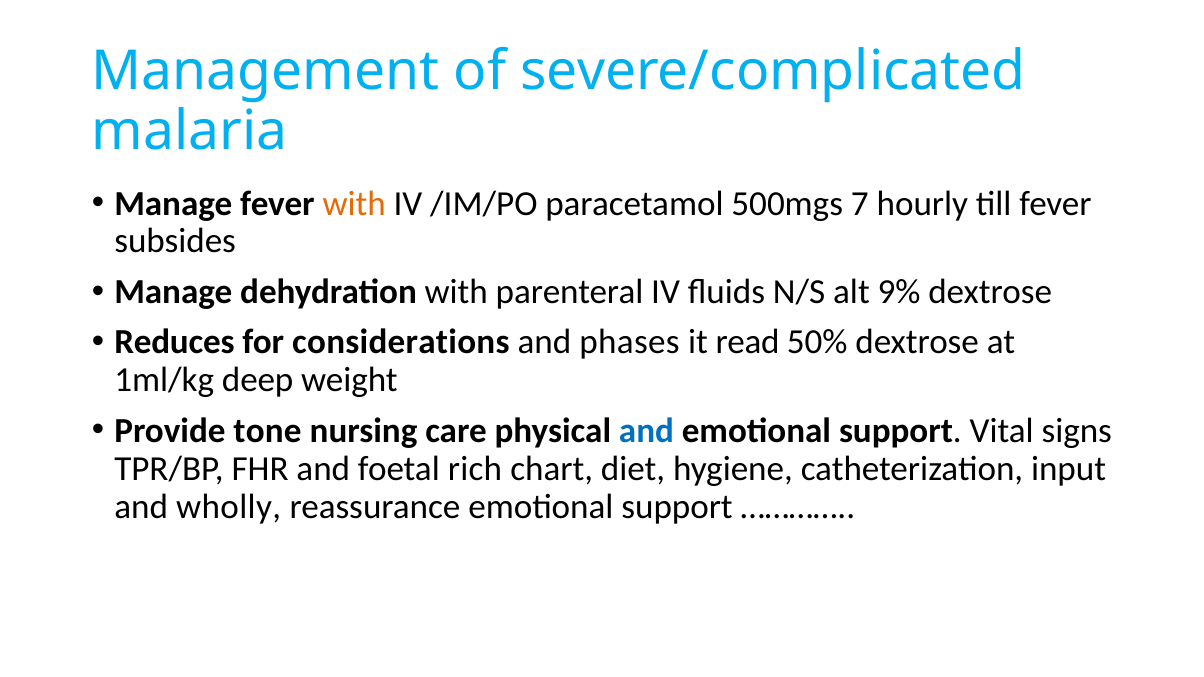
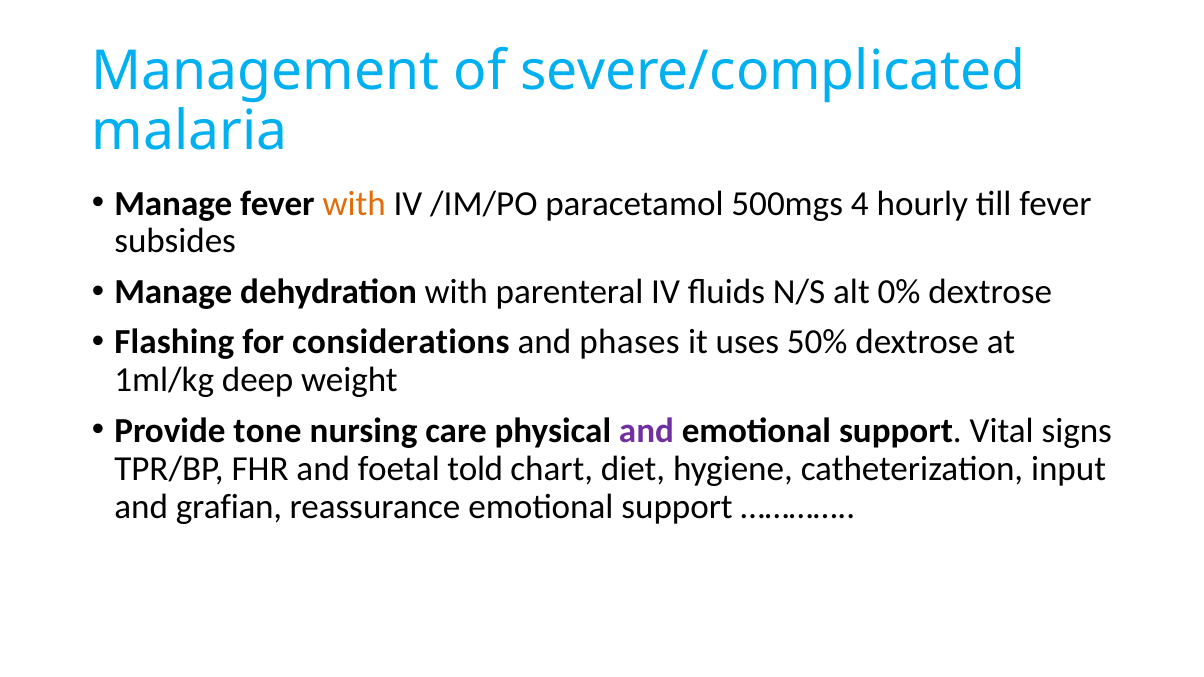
7: 7 -> 4 (860, 204)
9%: 9% -> 0% (899, 292)
Reduces: Reduces -> Flashing (174, 342)
read: read -> uses (747, 342)
and colour: blue -> purple (646, 431)
rich: rich -> told (475, 469)
wholly: wholly -> grafian (229, 507)
